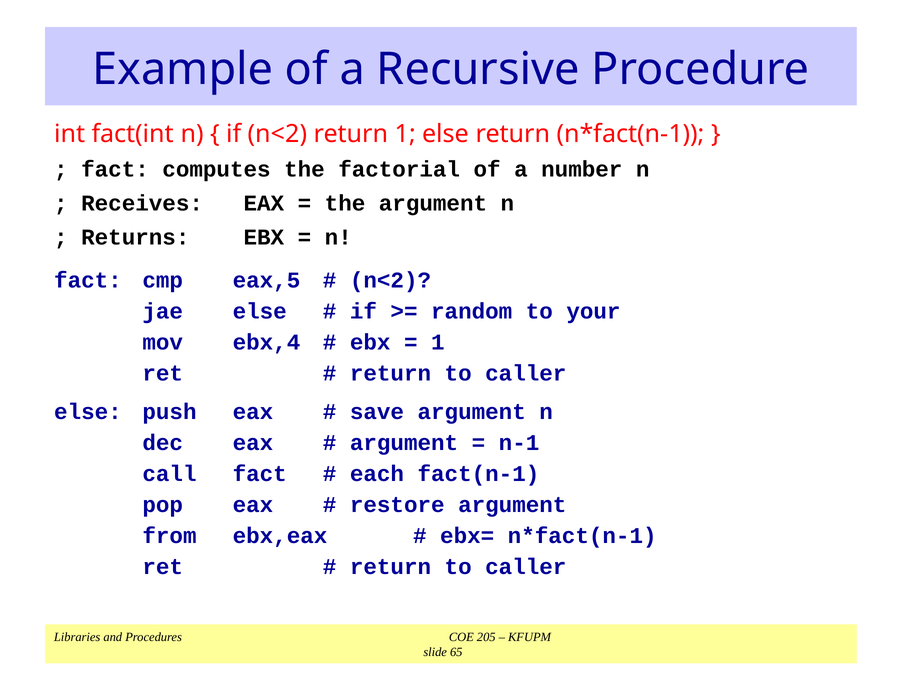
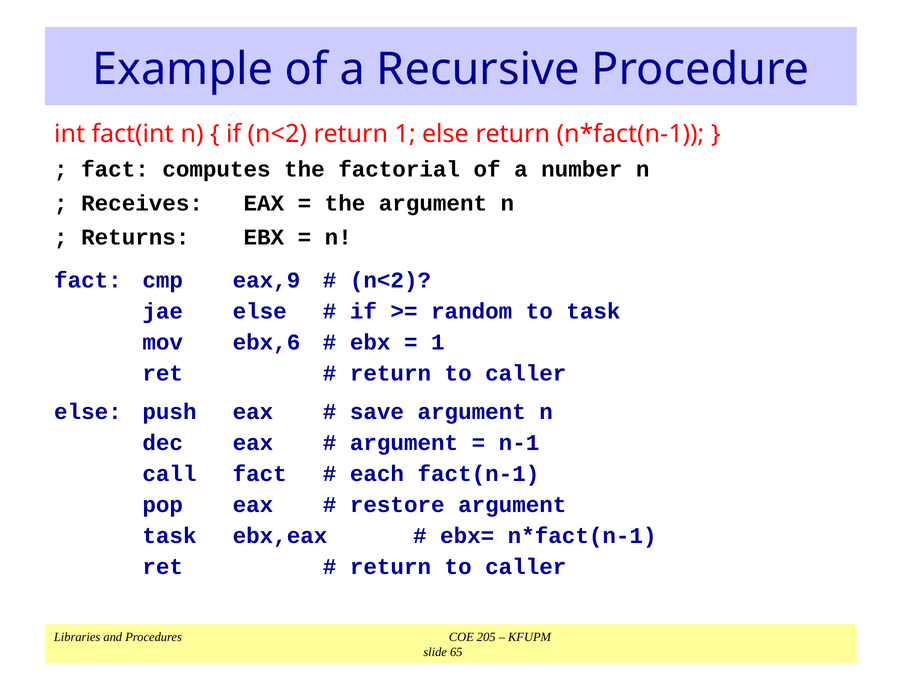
eax,5: eax,5 -> eax,9 (266, 280)
to your: your -> task (593, 311)
ebx,4: ebx,4 -> ebx,6 (266, 342)
from: from -> task (169, 535)
